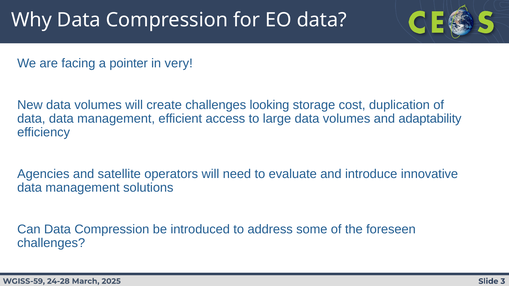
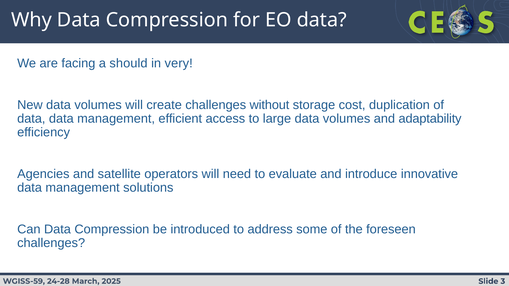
pointer: pointer -> should (129, 63)
looking: looking -> without (269, 105)
